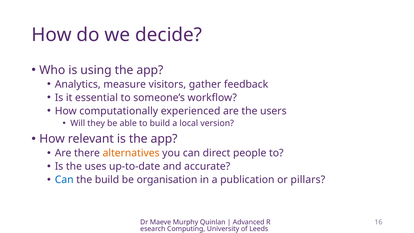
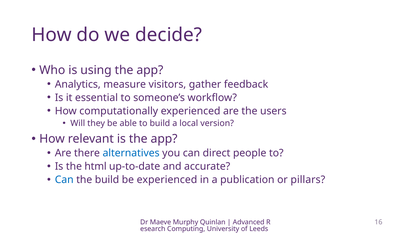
alternatives colour: orange -> blue (131, 153)
uses: uses -> html (96, 166)
be organisation: organisation -> experienced (167, 180)
